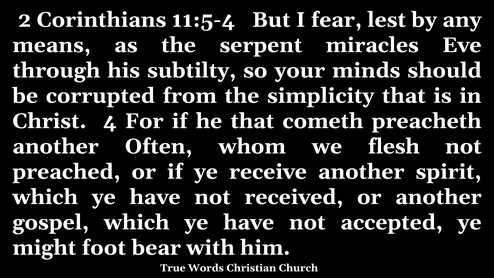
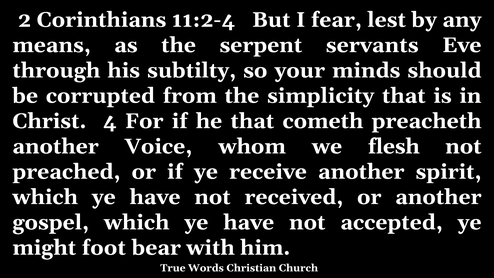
11:5-4: 11:5-4 -> 11:2-4 (204, 20)
miracles: miracles -> servants (372, 45)
Often: Often -> Voice (159, 146)
